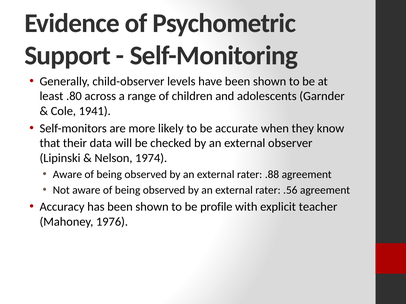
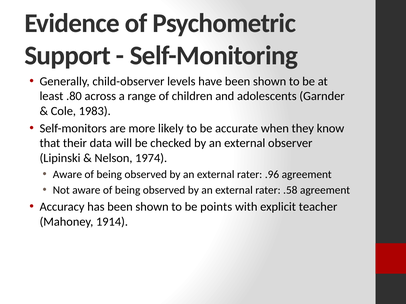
1941: 1941 -> 1983 (95, 111)
.88: .88 -> .96 (272, 175)
.56: .56 -> .58 (290, 190)
profile: profile -> points (216, 207)
1976: 1976 -> 1914 (112, 222)
